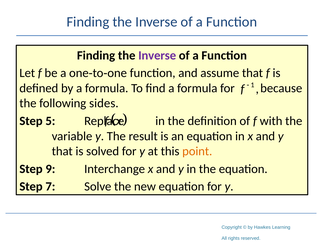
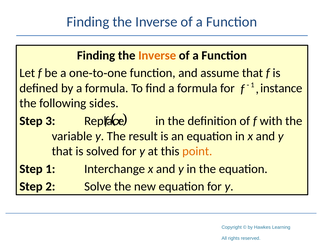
Inverse colour: purple -> orange (157, 55)
because: because -> instance (281, 88)
5: 5 -> 3 (50, 121)
Step 9: 9 -> 1 (50, 169)
7: 7 -> 2 (50, 187)
